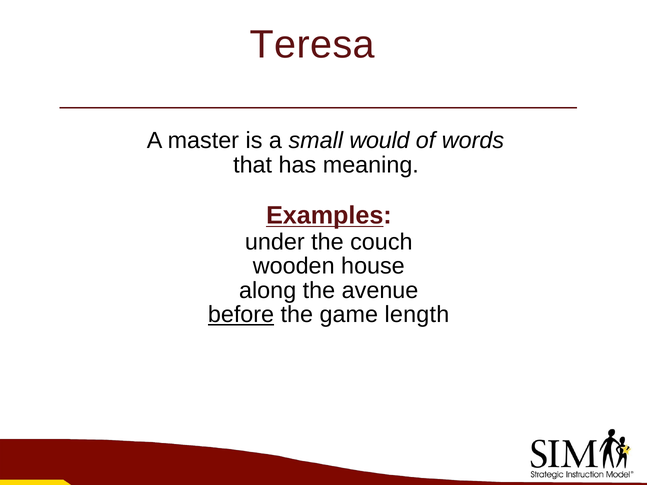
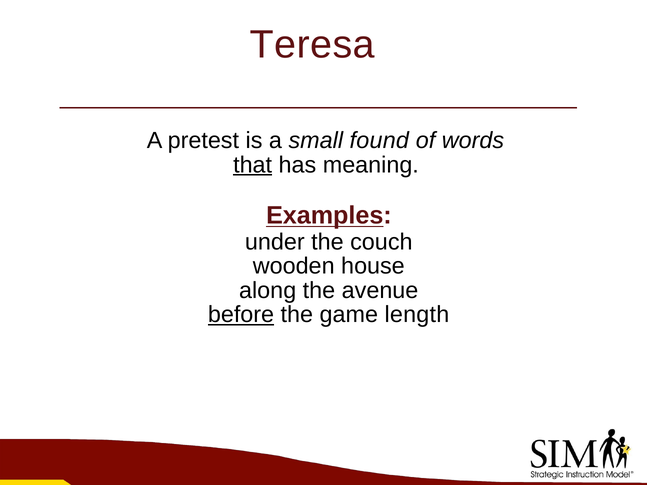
master: master -> pretest (203, 141)
would: would -> found (379, 141)
that underline: none -> present (253, 165)
